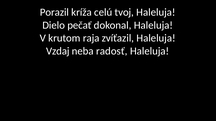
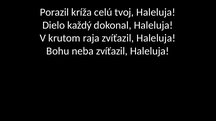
pečať: pečať -> každý (79, 25)
Vzdaj: Vzdaj -> Bohu (58, 51)
neba radosť: radosť -> zvíťazil (112, 51)
